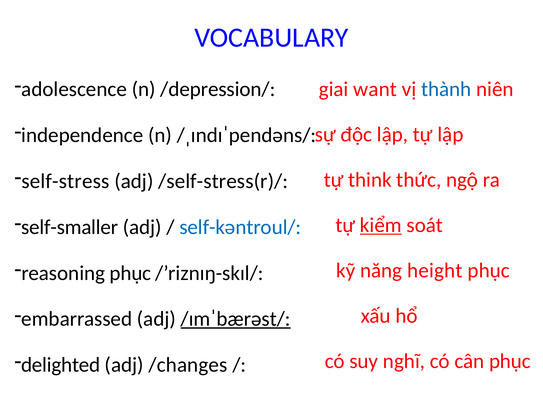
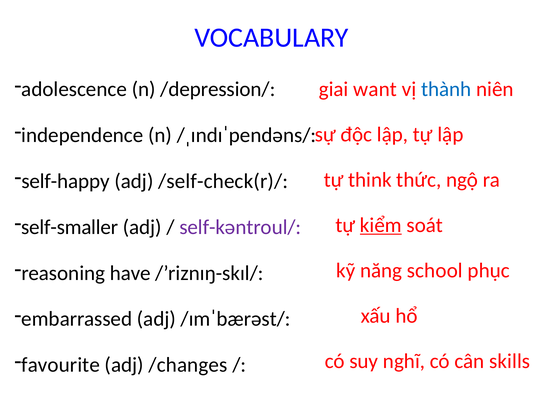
self-stress: self-stress -> self-happy (66, 181)
/self-stress(r)/: /self-stress(r)/ -> /self-check(r)/ (223, 181)
self-kəntroul/ colour: blue -> purple (240, 227)
height: height -> school (435, 271)
reasoning phục: phục -> have (130, 273)
/ɪmˈbærəst/ underline: present -> none (236, 319)
cân phục: phục -> skills (510, 361)
delighted: delighted -> favourite (61, 365)
